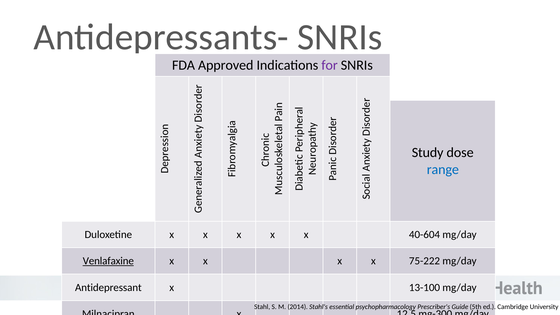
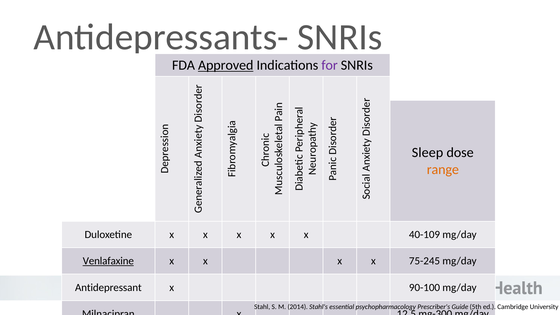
Approved underline: none -> present (226, 65)
Study: Study -> Sleep (427, 153)
range colour: blue -> orange (443, 170)
40-604: 40-604 -> 40-109 (424, 235)
75-222: 75-222 -> 75-245 (424, 261)
13-100: 13-100 -> 90-100 (424, 287)
